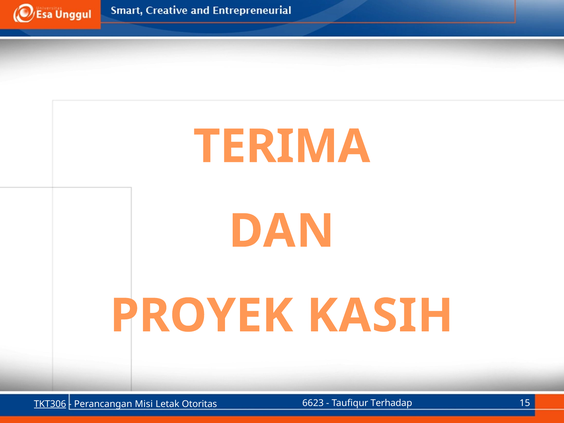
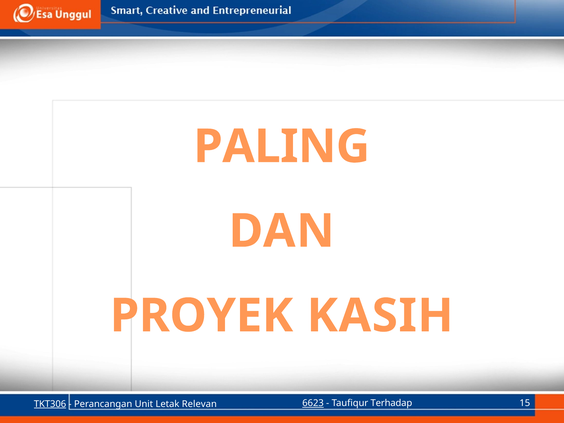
TERIMA: TERIMA -> PALING (282, 147)
6623 underline: none -> present (313, 403)
Misi: Misi -> Unit (144, 404)
Otoritas: Otoritas -> Relevan (199, 404)
